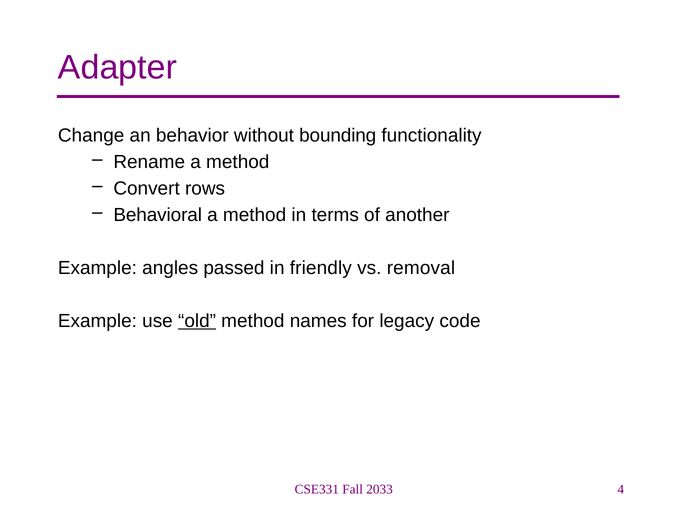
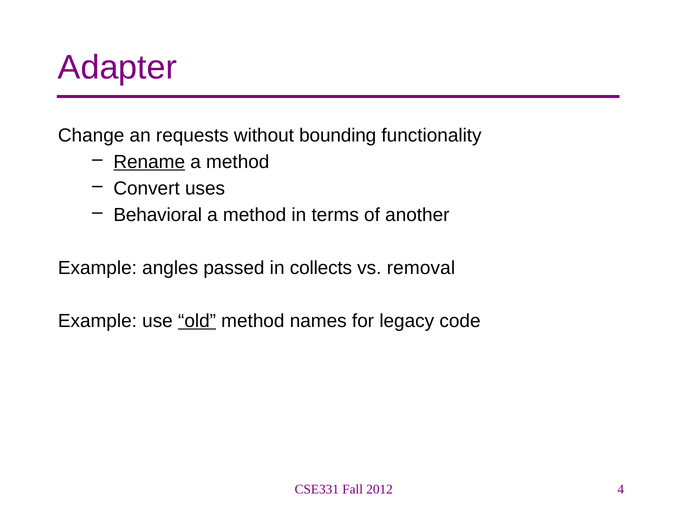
behavior: behavior -> requests (192, 135)
Rename underline: none -> present (149, 162)
rows: rows -> uses (205, 189)
friendly: friendly -> collects (321, 268)
2033: 2033 -> 2012 (380, 490)
